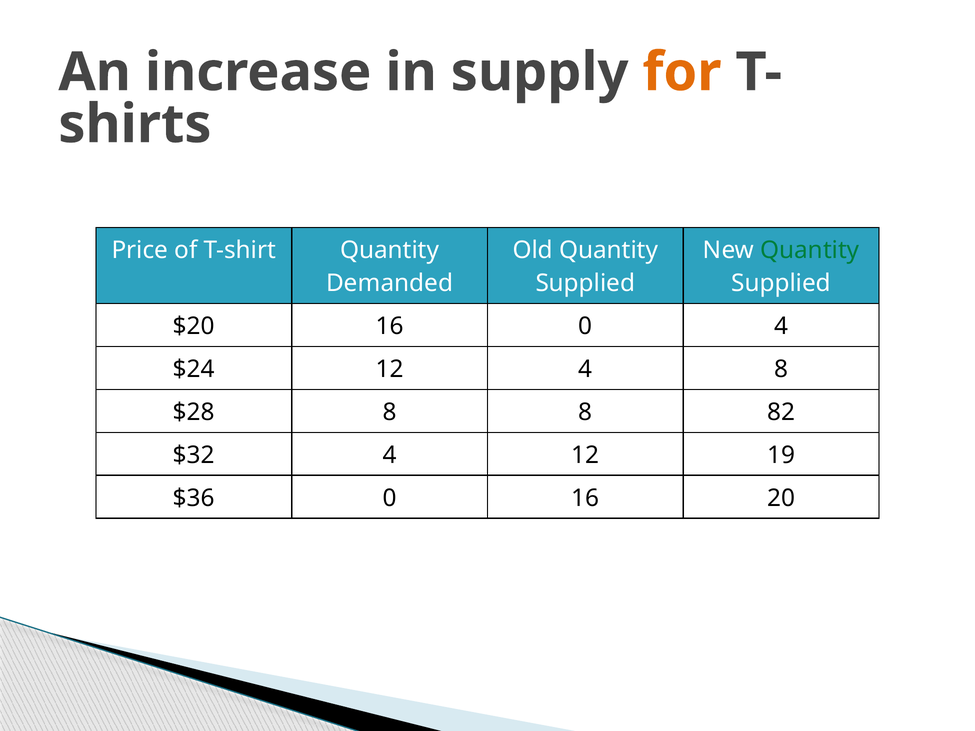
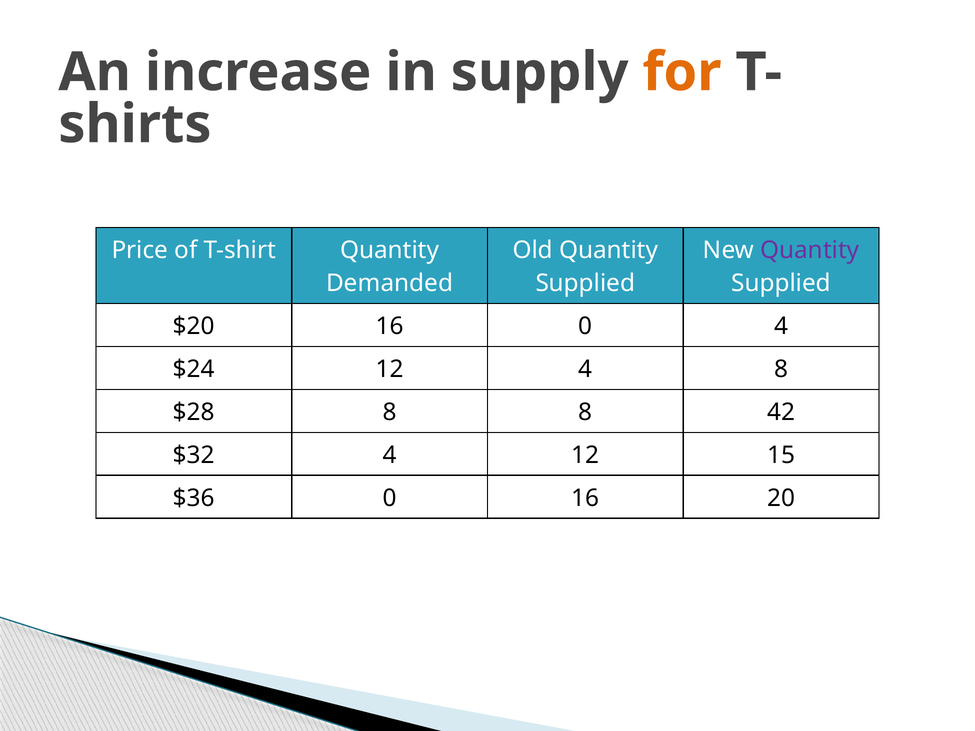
Quantity colour: green -> purple (810, 250)
82: 82 -> 42 (781, 412)
19: 19 -> 15 (781, 455)
